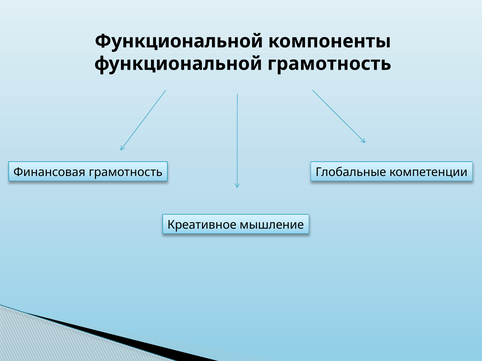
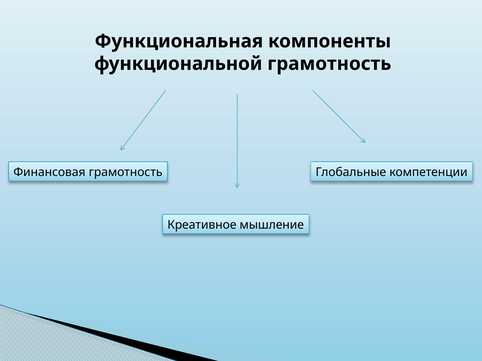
Функциональной: Функциональной -> Функциональная (179, 41)
